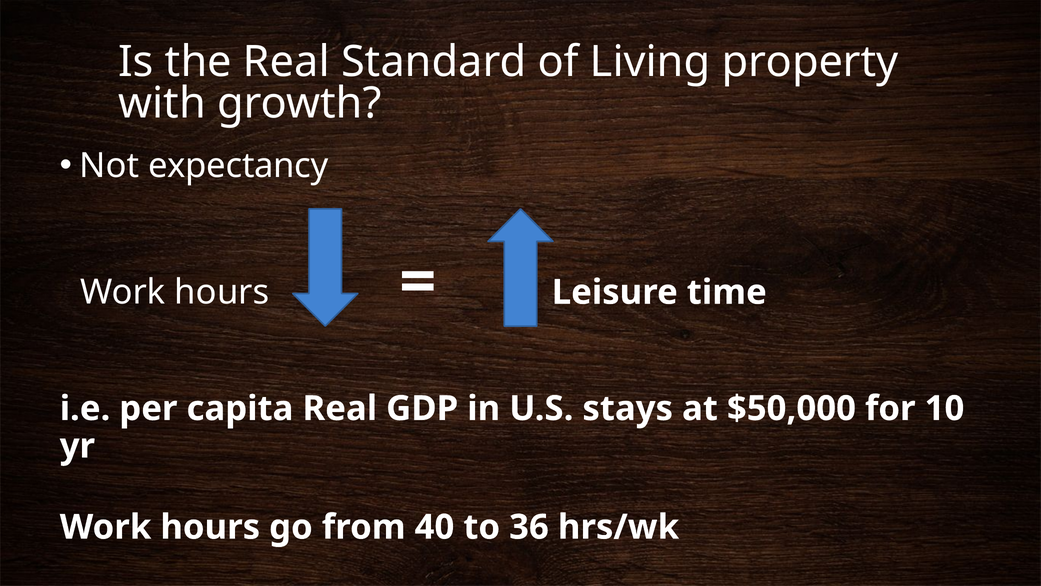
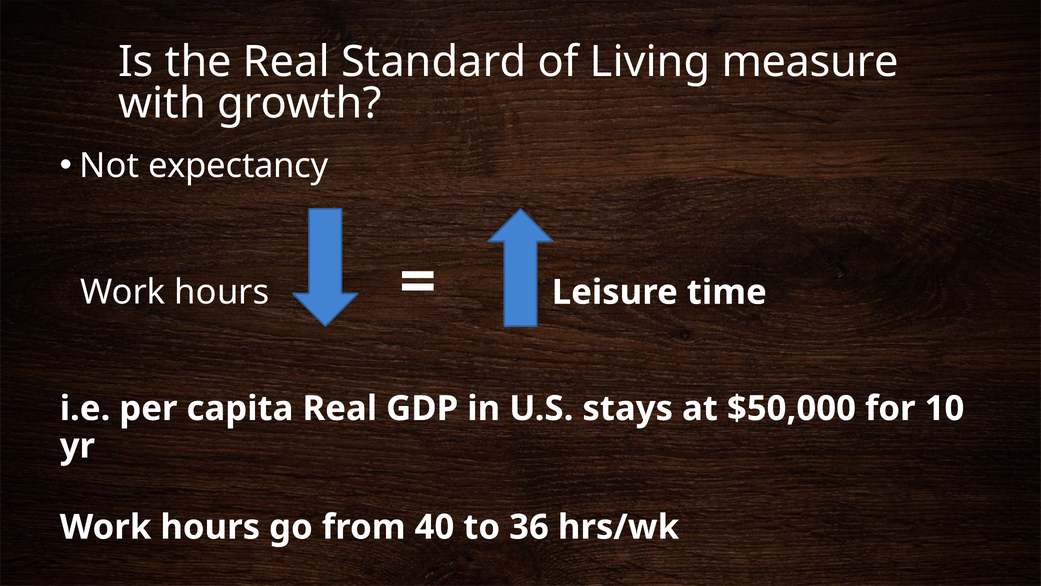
property: property -> measure (810, 62)
